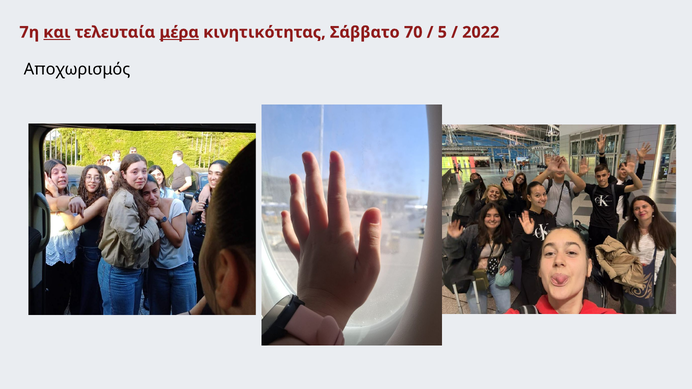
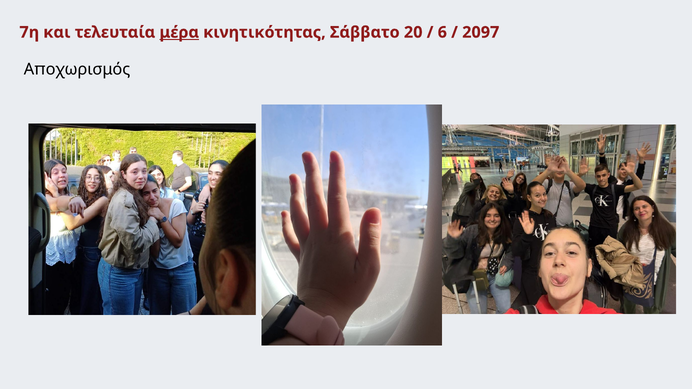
και underline: present -> none (57, 32)
70: 70 -> 20 (413, 32)
5: 5 -> 6 (442, 32)
2022: 2022 -> 2097 (481, 32)
